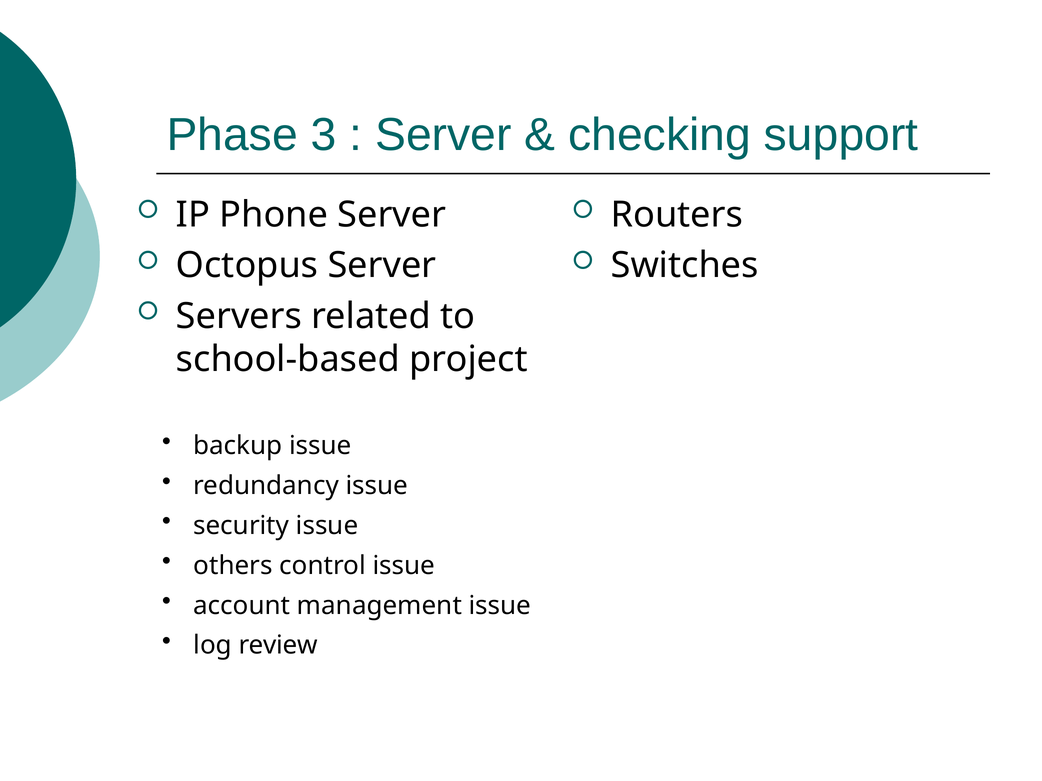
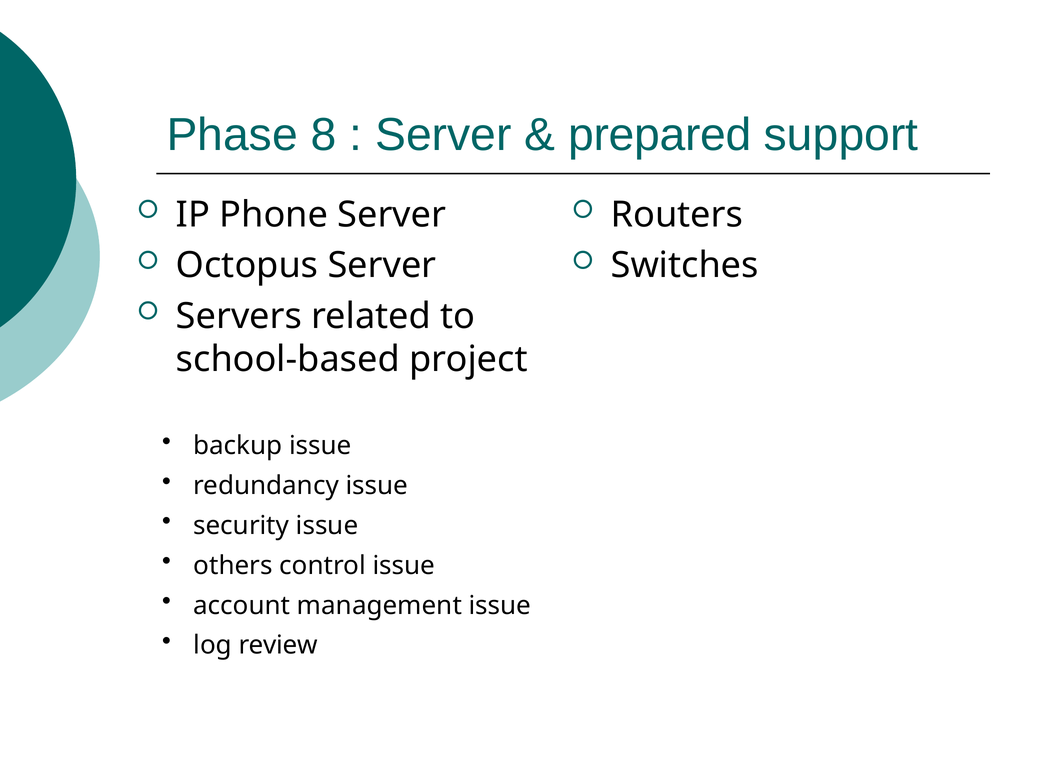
3: 3 -> 8 (324, 135)
checking: checking -> prepared (660, 135)
